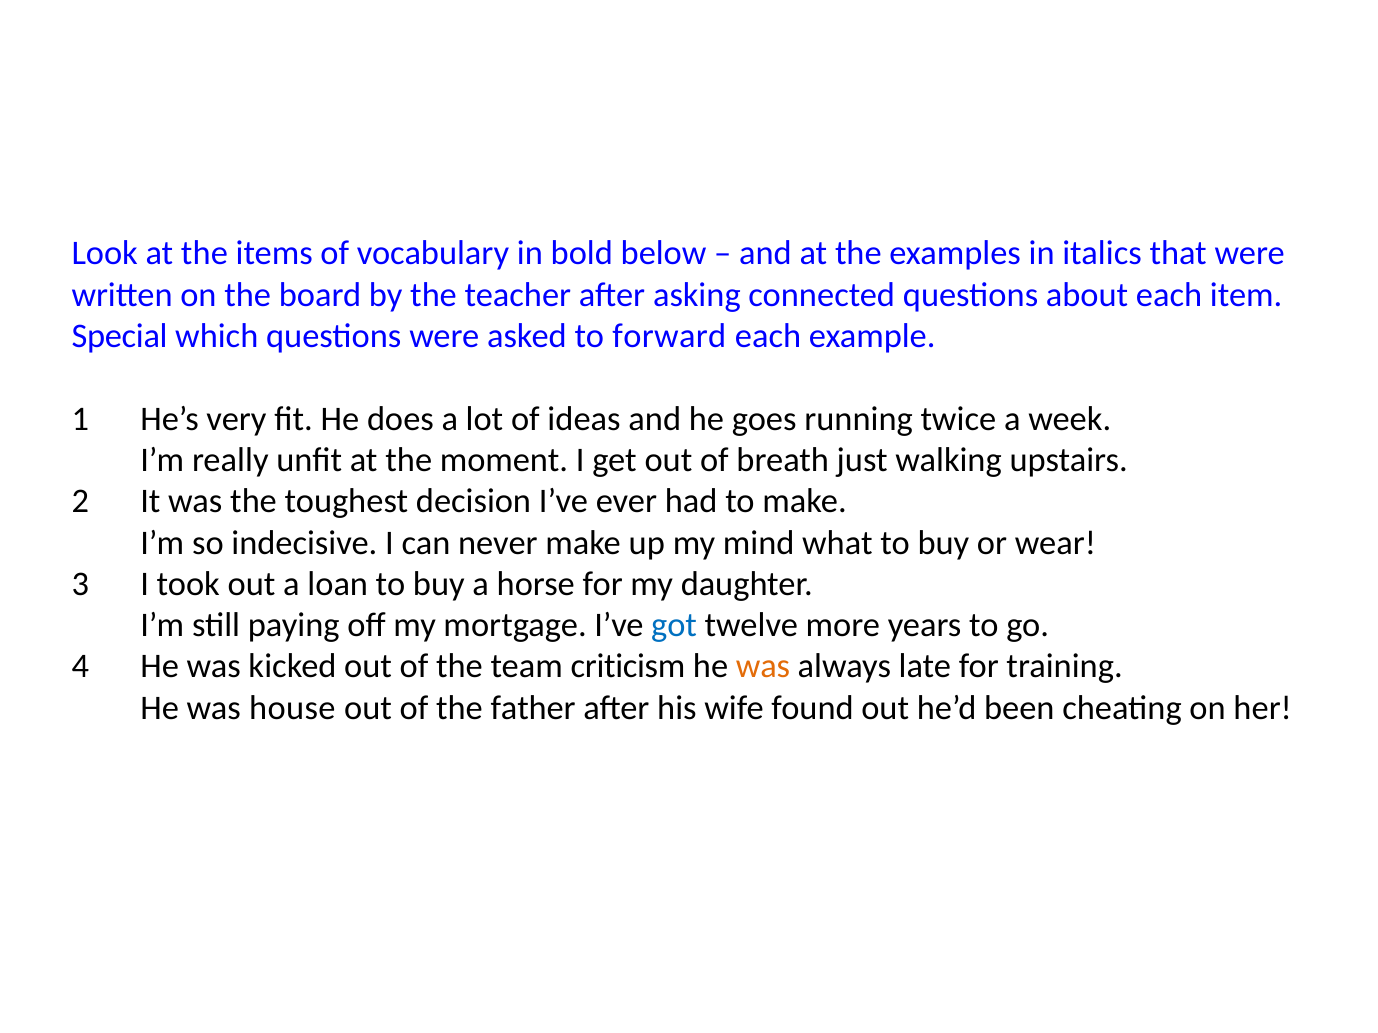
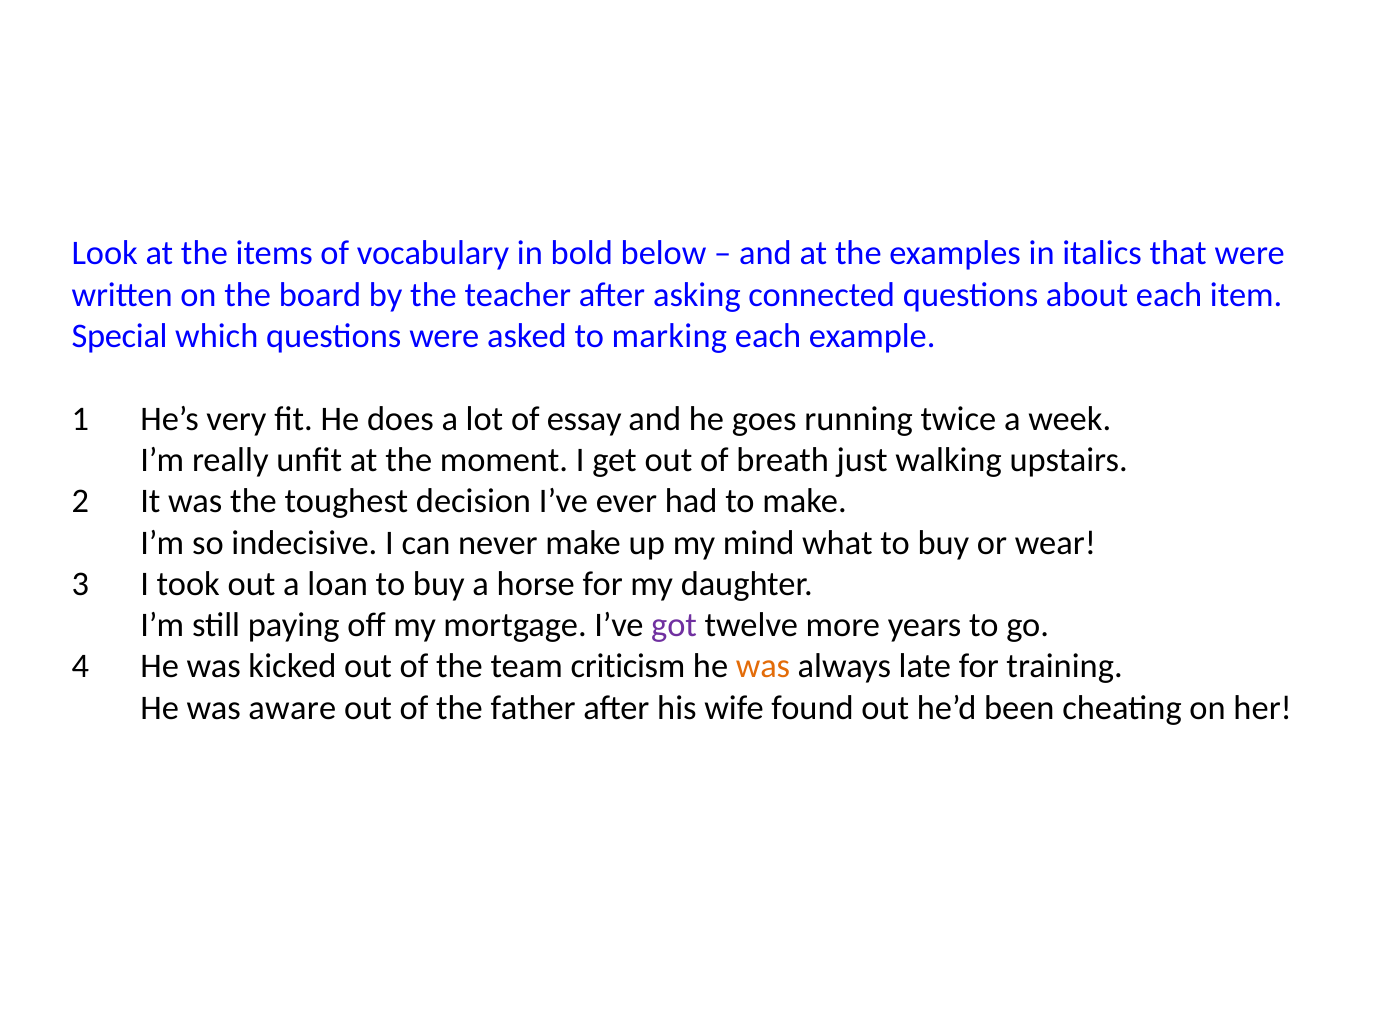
forward: forward -> marking (669, 336)
ideas: ideas -> essay (584, 419)
got colour: blue -> purple (674, 626)
house: house -> aware (292, 708)
